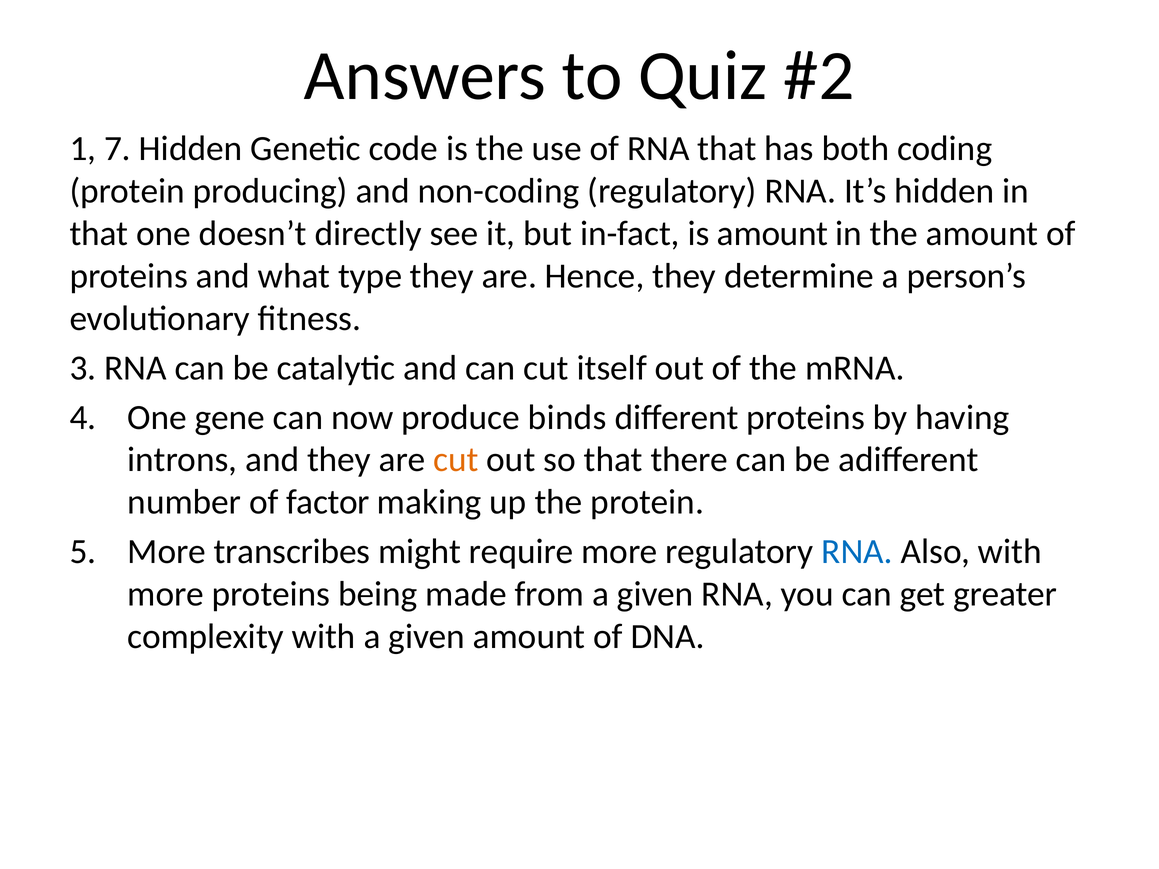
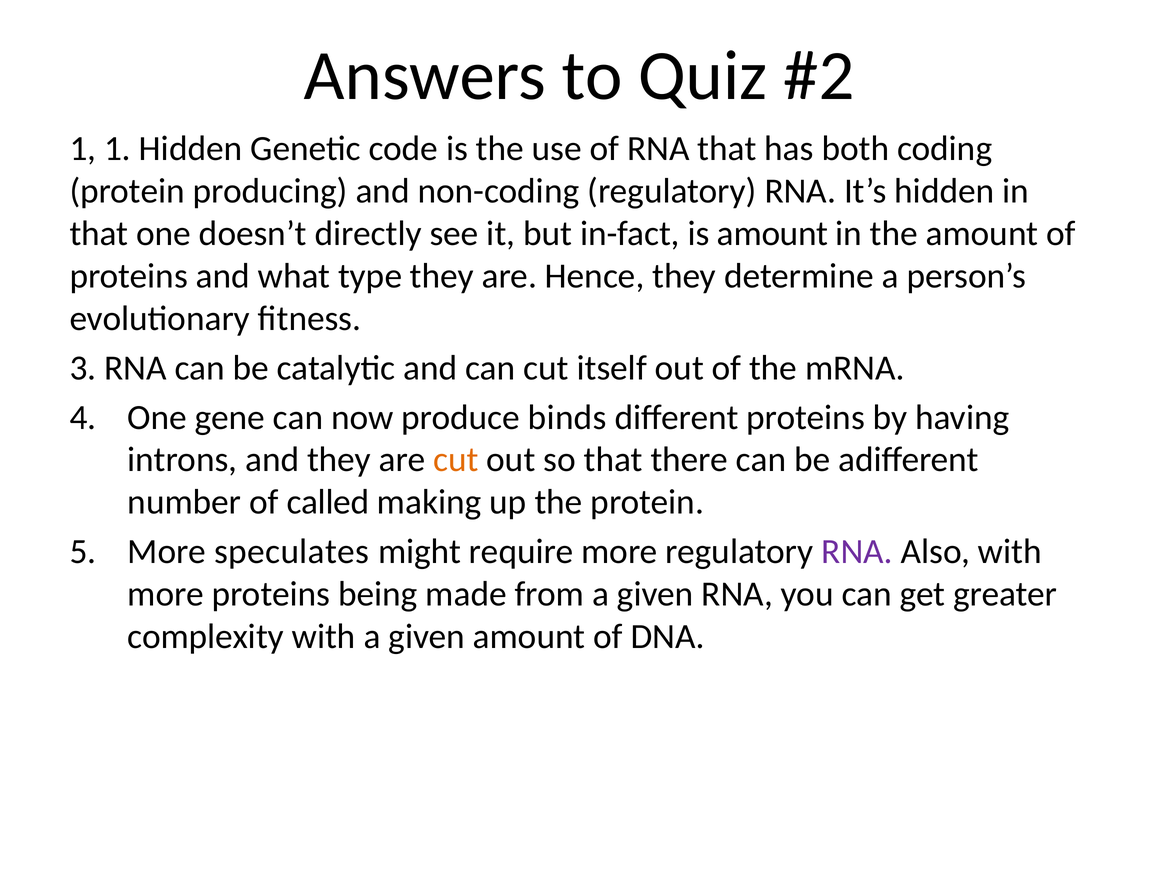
1 7: 7 -> 1 (117, 149)
factor: factor -> called (328, 502)
transcribes: transcribes -> speculates (292, 552)
RNA colour: blue -> purple (857, 552)
